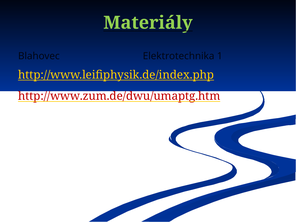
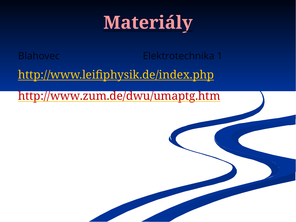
Materiály colour: light green -> pink (148, 23)
